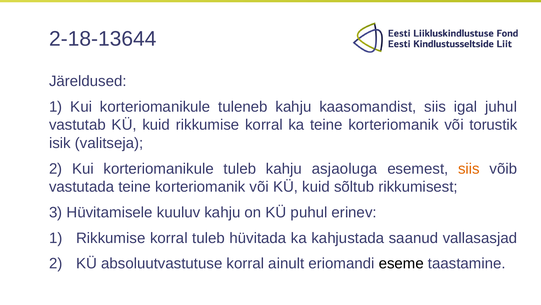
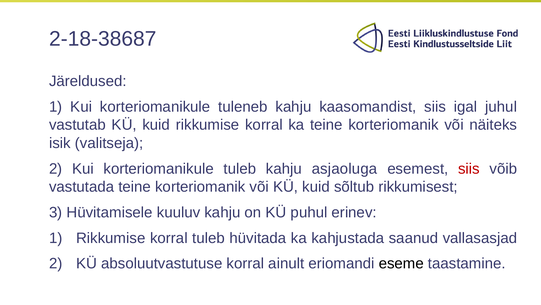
2-18-13644: 2-18-13644 -> 2-18-38687 (103, 39)
torustik: torustik -> näiteks (493, 125)
siis colour: orange -> red (469, 168)
